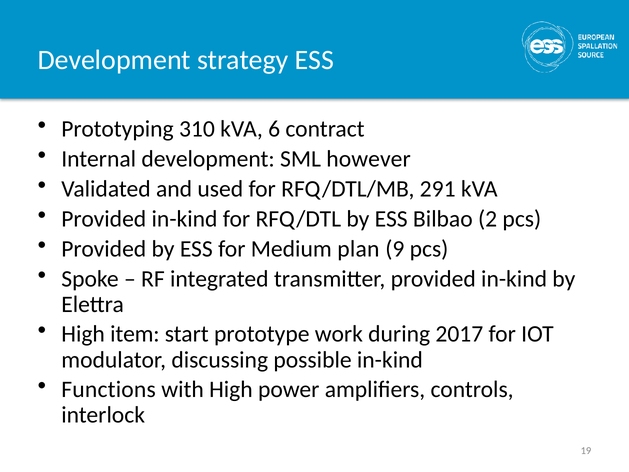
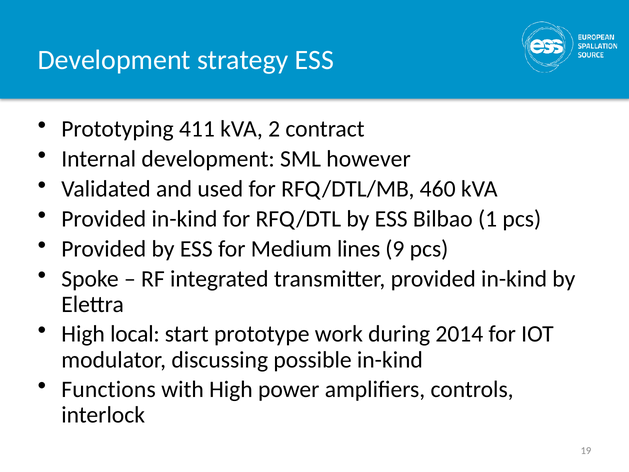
310: 310 -> 411 (197, 129)
6: 6 -> 2 (274, 129)
291: 291 -> 460 (438, 189)
2: 2 -> 1 (488, 219)
plan: plan -> lines (359, 249)
item: item -> local (135, 334)
2017: 2017 -> 2014 (459, 334)
